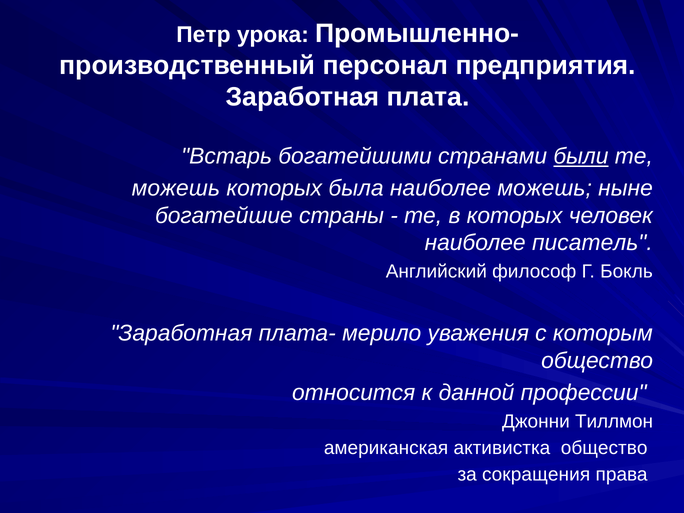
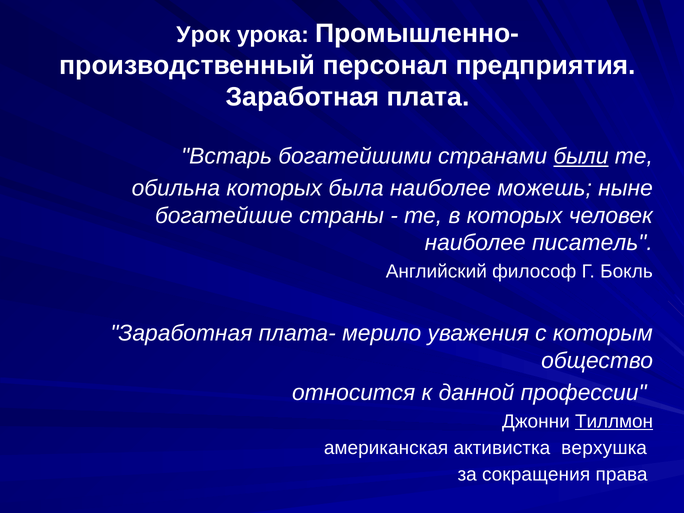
Петр: Петр -> Урок (203, 35)
можешь: можешь -> обильна (176, 188)
Тиллмон underline: none -> present (614, 421)
активистка общество: общество -> верхушка (604, 448)
